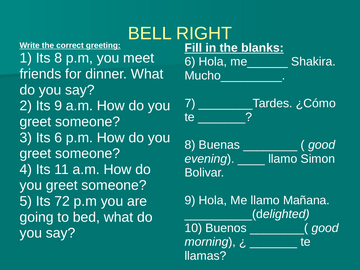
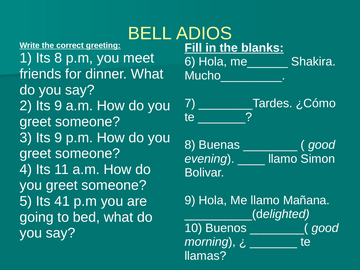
RIGHT: RIGHT -> ADIOS (204, 34)
3 Its 6: 6 -> 9 (58, 138)
72: 72 -> 41 (62, 201)
